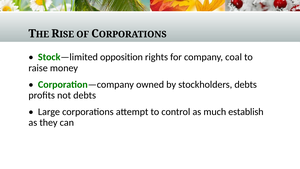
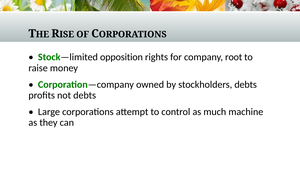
coal: coal -> root (234, 57)
establish: establish -> machine (246, 112)
